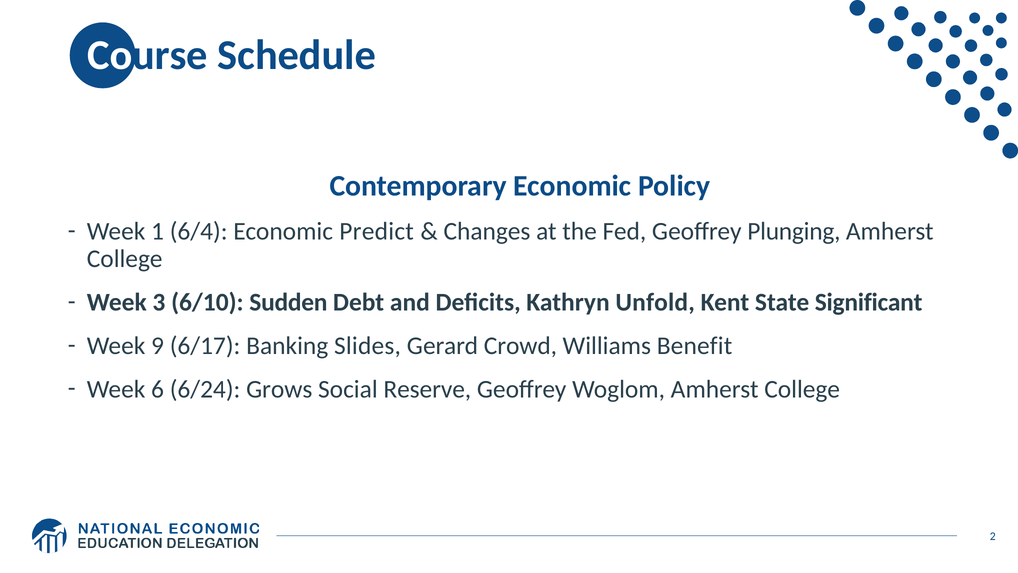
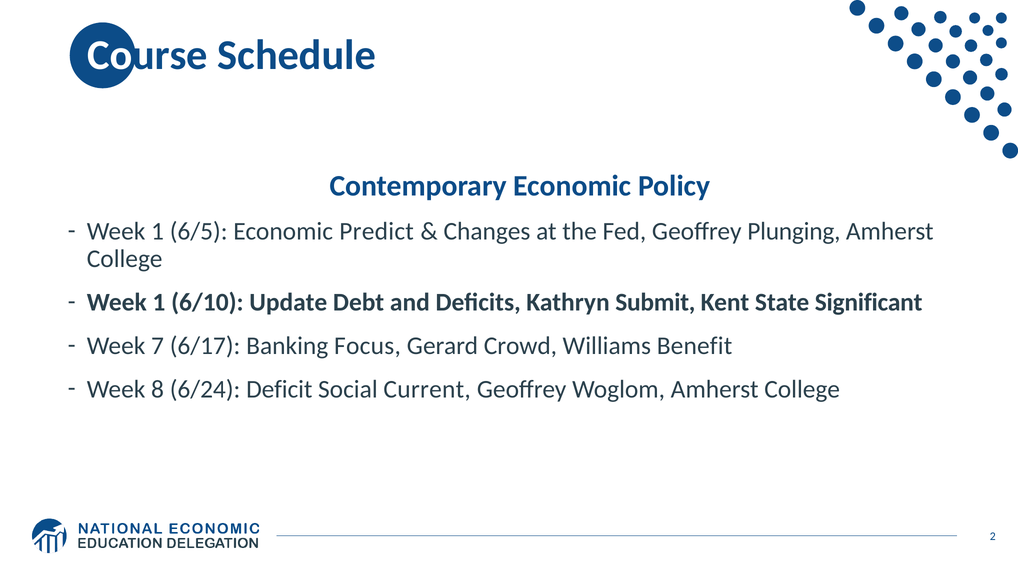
6/4: 6/4 -> 6/5 (199, 231)
3: 3 -> 1 (159, 302)
Sudden: Sudden -> Update (288, 302)
Unfold: Unfold -> Submit (655, 302)
9: 9 -> 7 (158, 346)
Slides: Slides -> Focus (367, 346)
6: 6 -> 8 (158, 389)
Grows: Grows -> Deficit (279, 389)
Reserve: Reserve -> Current (427, 389)
